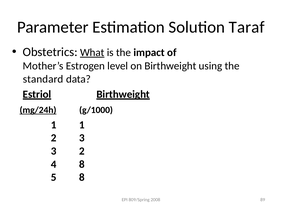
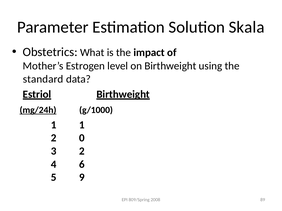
Taraf: Taraf -> Skala (247, 27)
What underline: present -> none (92, 53)
2 3: 3 -> 0 (82, 138)
4 8: 8 -> 6 (82, 165)
5 8: 8 -> 9 (82, 178)
